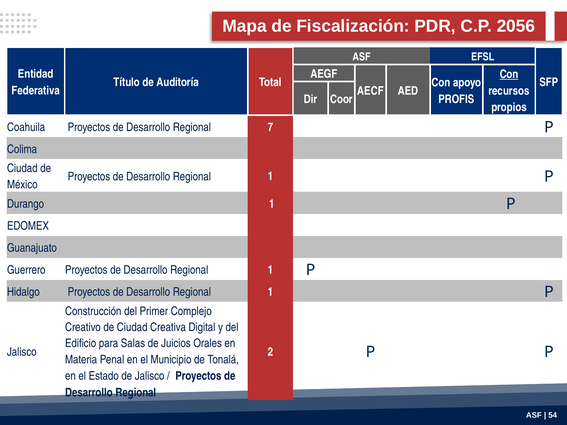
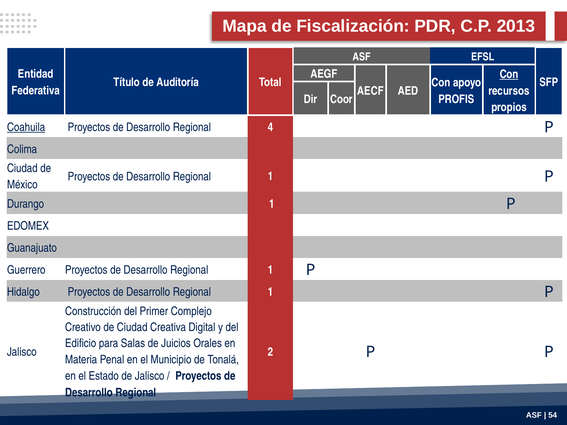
2056: 2056 -> 2013 (516, 26)
Coahuila underline: none -> present (26, 127)
7: 7 -> 4 (270, 127)
